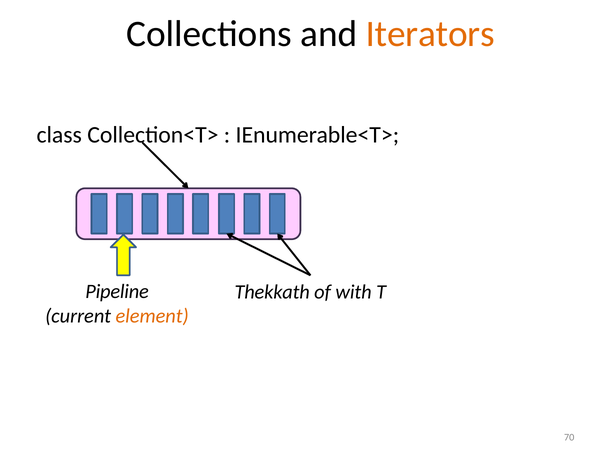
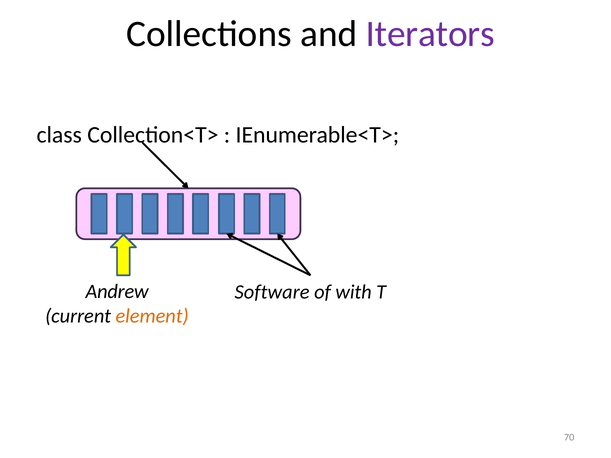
Iterators colour: orange -> purple (430, 34)
Pipeline: Pipeline -> Andrew (117, 292)
Thekkath: Thekkath -> Software (272, 292)
